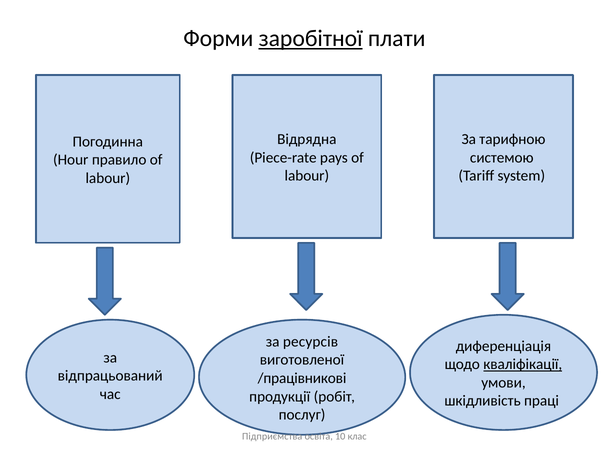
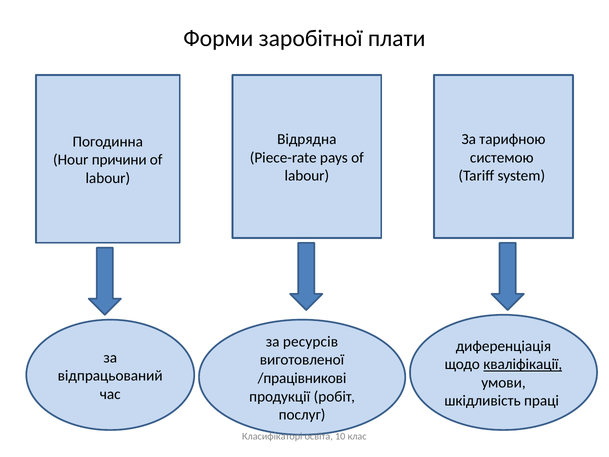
заробітної underline: present -> none (311, 39)
правило: правило -> причини (119, 160)
Підприємства: Підприємства -> Класифікаторі (272, 436)
